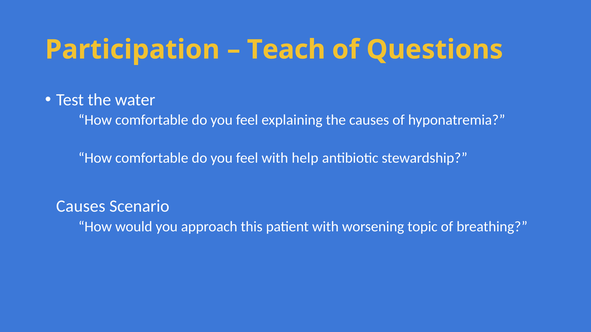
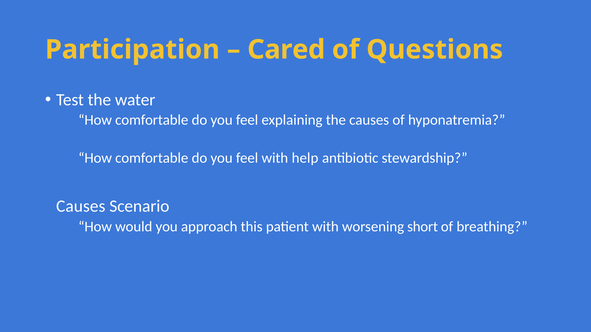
Teach: Teach -> Cared (286, 50)
topic: topic -> short (423, 227)
